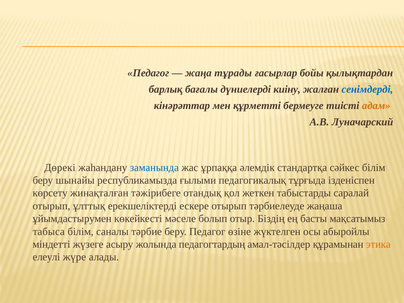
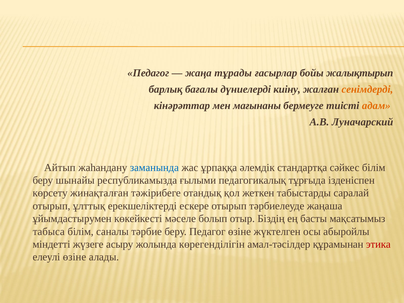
қылықтардан: қылықтардан -> жалықтырып (360, 73)
сенімдерді colour: blue -> orange (367, 89)
құрметті: құрметті -> мағынаны (257, 106)
Дөрекі: Дөрекі -> Айтып (60, 168)
педагогтардың: педагогтардың -> көрегенділігін (212, 244)
этика colour: orange -> red (378, 244)
елеулі жүре: жүре -> өзіне (75, 257)
